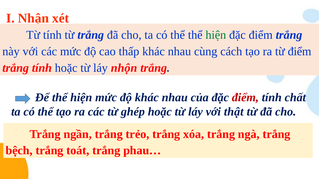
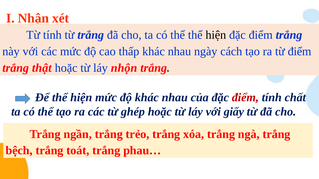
hiện colour: green -> black (216, 35)
nhau cùng: cùng -> ngày (206, 52)
trắng tính: tính -> thật (42, 68)
thật: thật -> giấy (234, 112)
